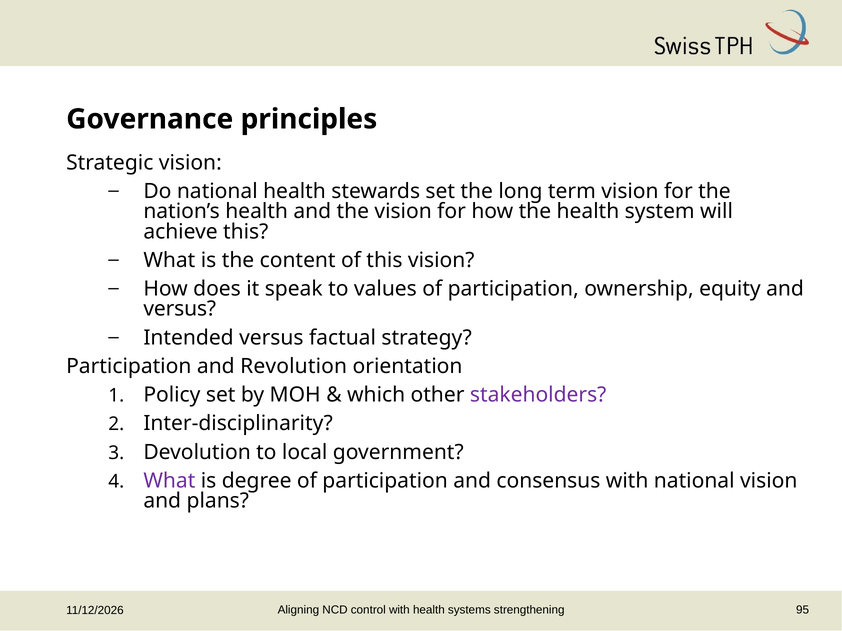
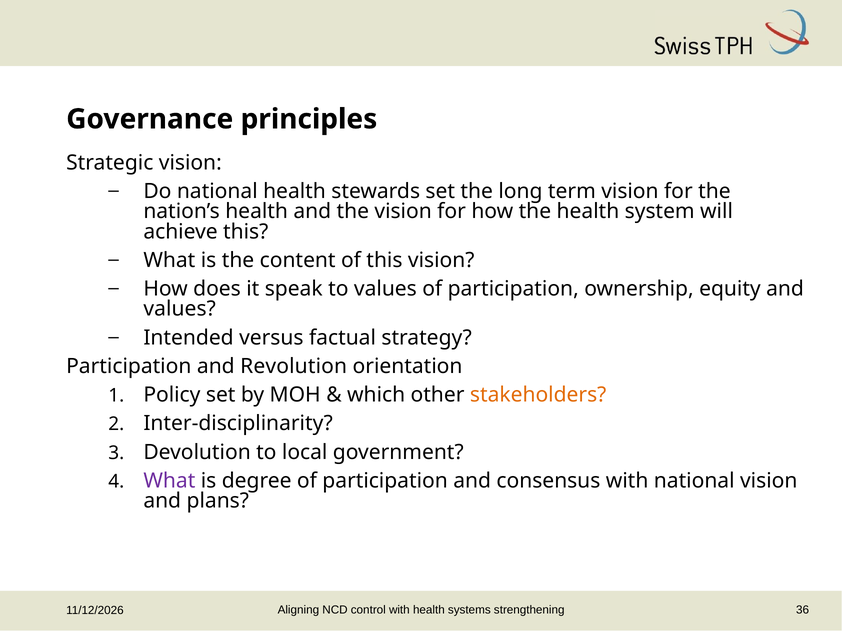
versus: versus -> values (180, 309)
stakeholders colour: purple -> orange (538, 395)
95: 95 -> 36 (803, 611)
